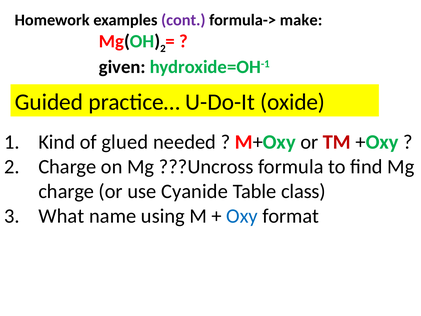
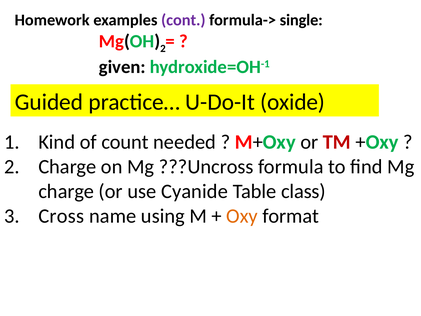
make: make -> single (301, 20)
glued: glued -> count (125, 142)
What: What -> Cross (61, 216)
Oxy colour: blue -> orange (242, 216)
